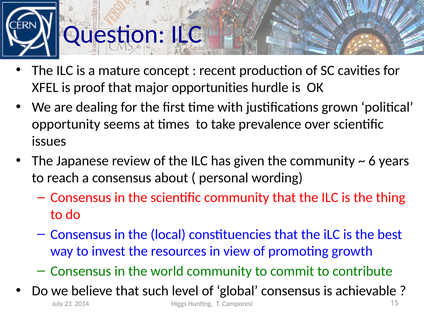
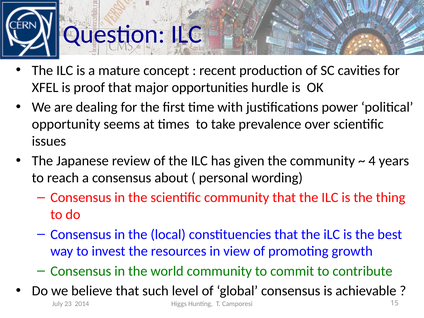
grown: grown -> power (340, 107)
6: 6 -> 4 (372, 161)
